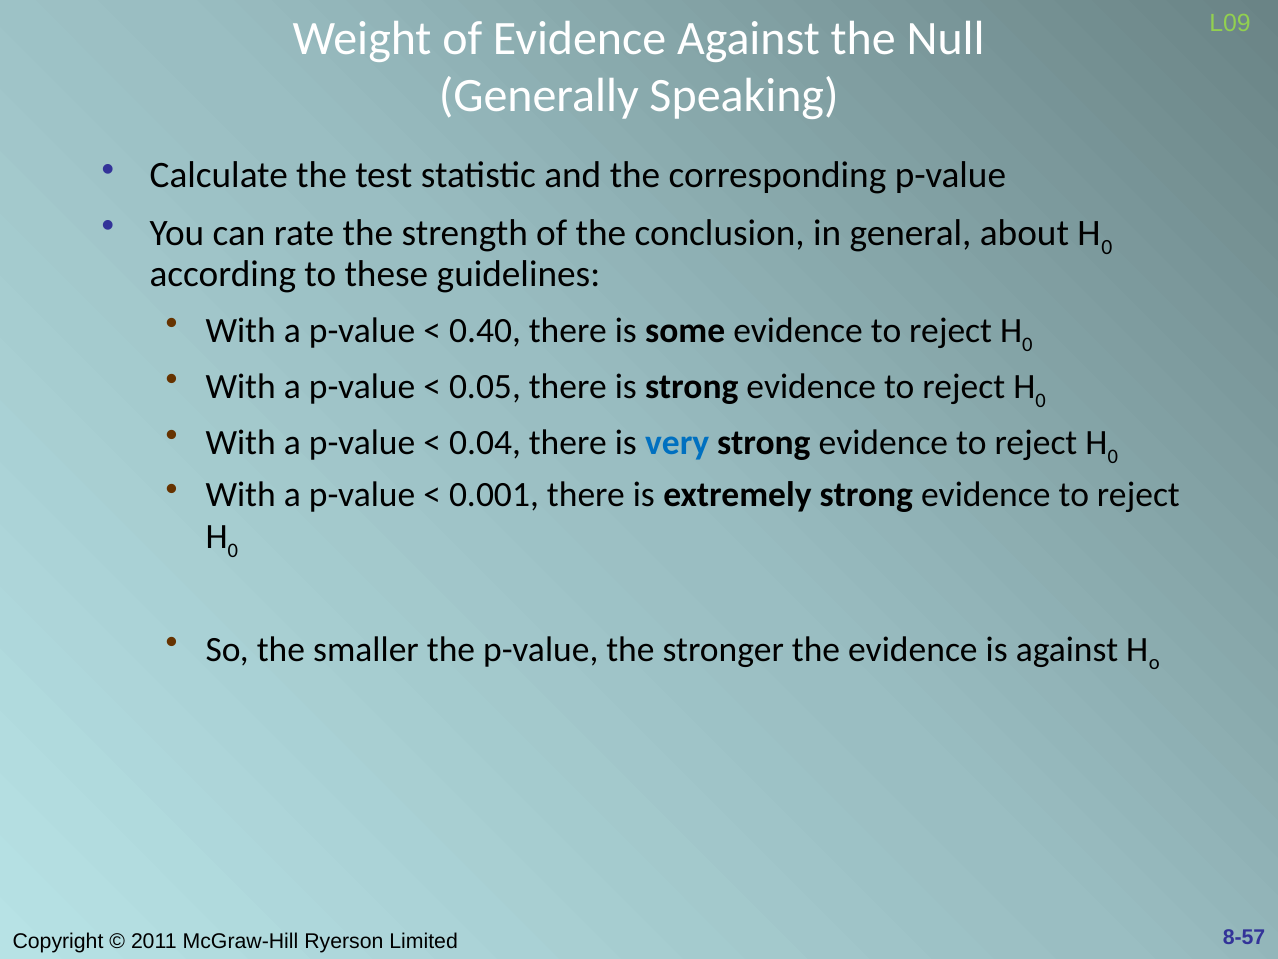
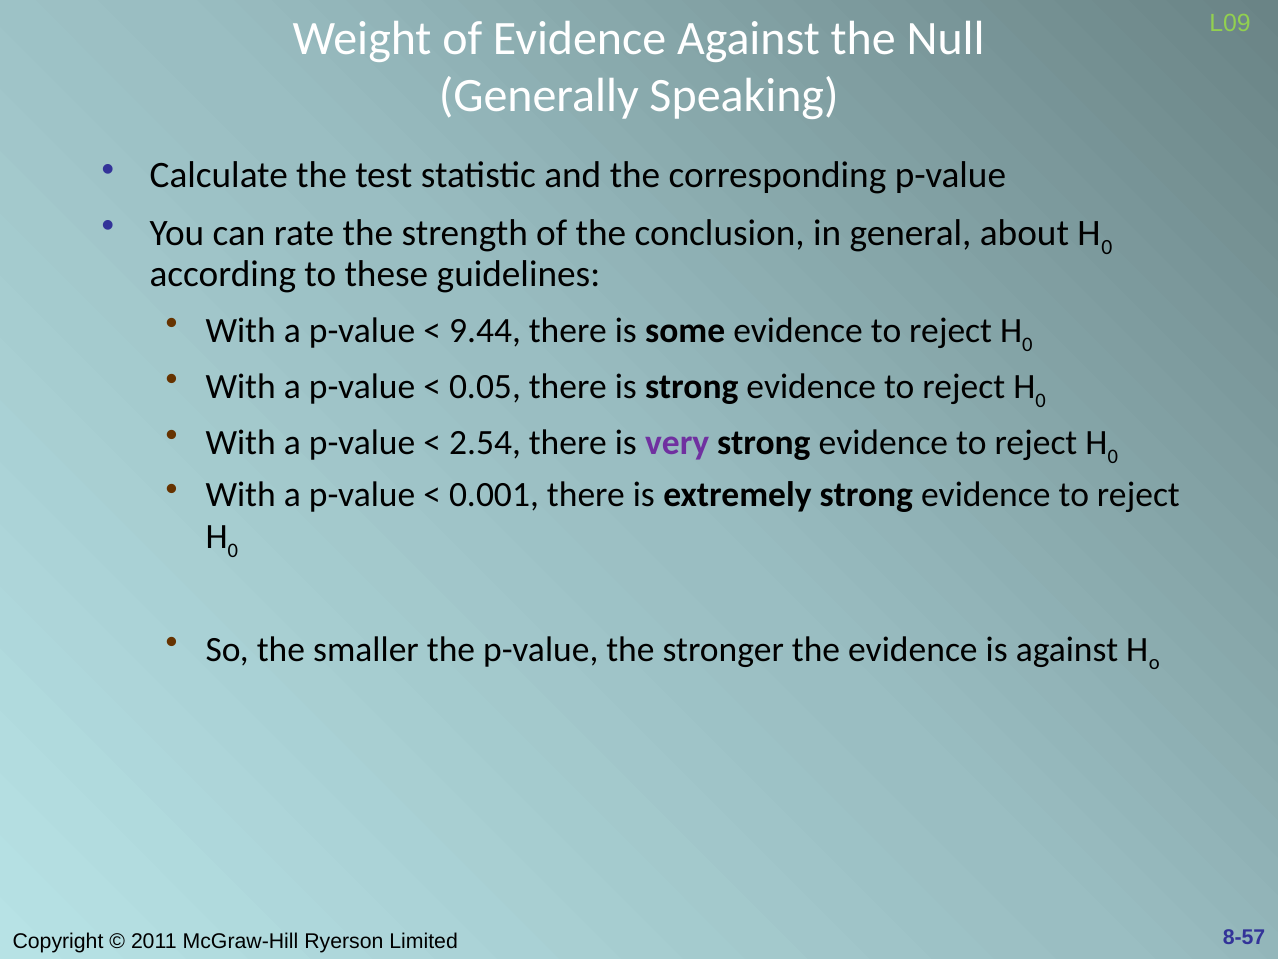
0.40: 0.40 -> 9.44 (485, 330)
0.04: 0.04 -> 2.54 (485, 443)
very colour: blue -> purple (677, 443)
